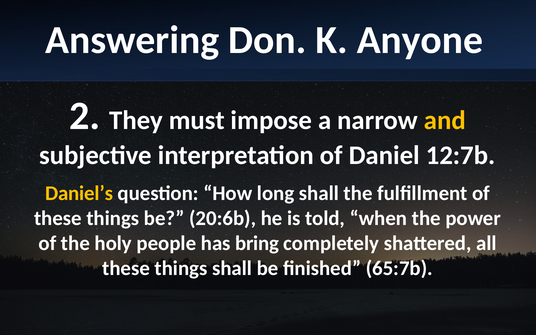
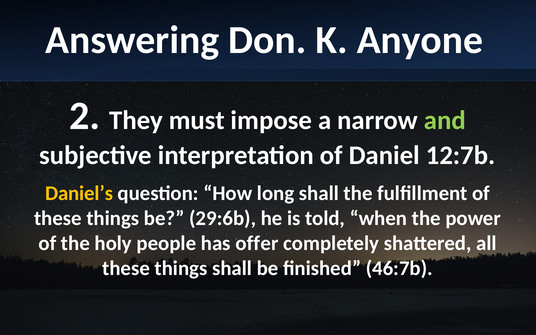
and colour: yellow -> light green (445, 120)
20:6b: 20:6b -> 29:6b (223, 218)
bring: bring -> offer (257, 243)
65:7b: 65:7b -> 46:7b (399, 268)
